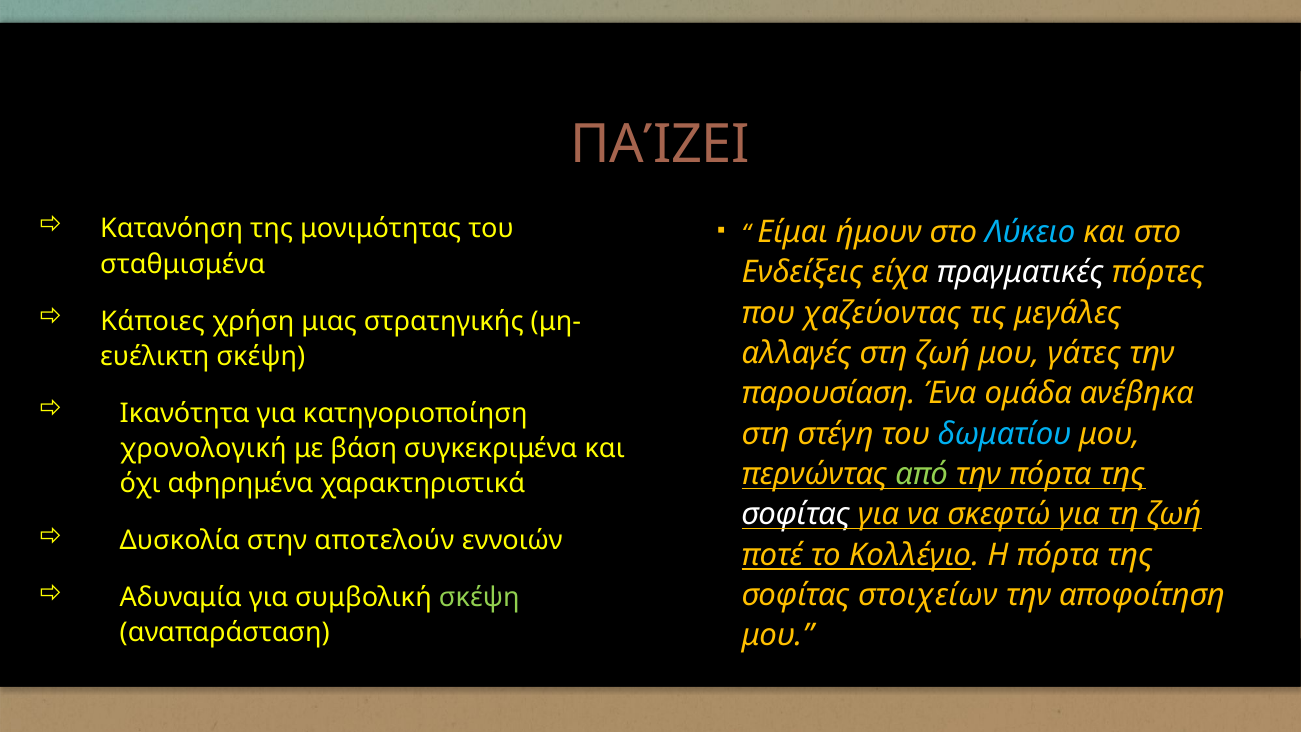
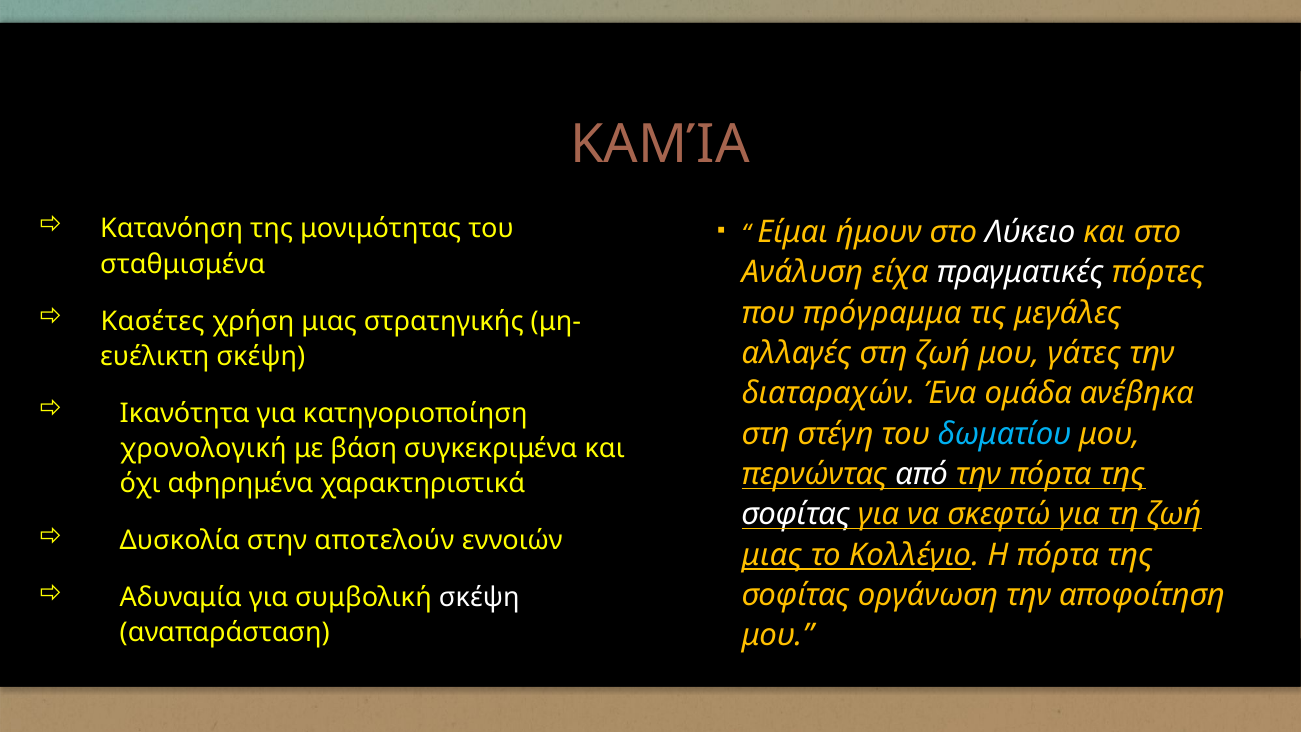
ΠΑΊΖΕΙ: ΠΑΊΖΕΙ -> ΚΑΜΊΑ (660, 144)
Λύκειο colour: light blue -> white (1030, 232)
Ενδείξεις: Ενδείξεις -> Ανάλυση (802, 272)
χαζεύοντας: χαζεύοντας -> πρόγραμμα (882, 313)
Κάποιες: Κάποιες -> Κασέτες (153, 321)
παρουσίαση: παρουσίαση -> διαταραχών (828, 393)
από colour: light green -> white (922, 474)
ποτέ: ποτέ -> μιας (772, 555)
σκέψη colour: light green -> white (479, 598)
στοιχείων: στοιχείων -> οργάνωση (928, 595)
